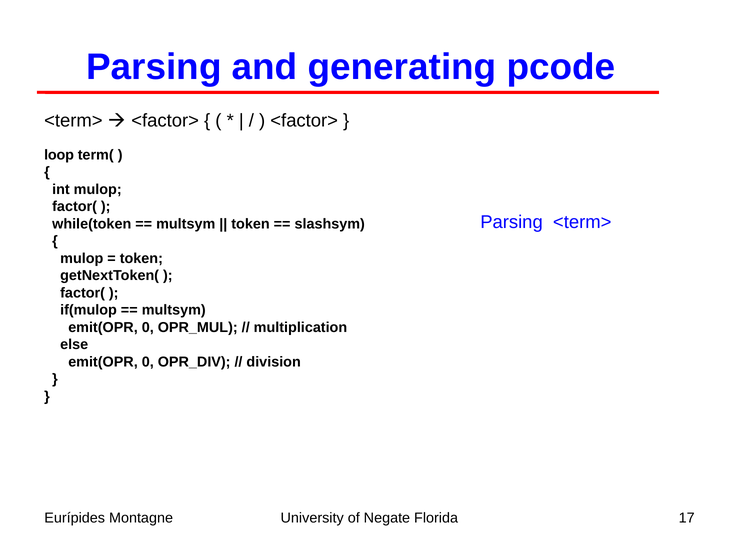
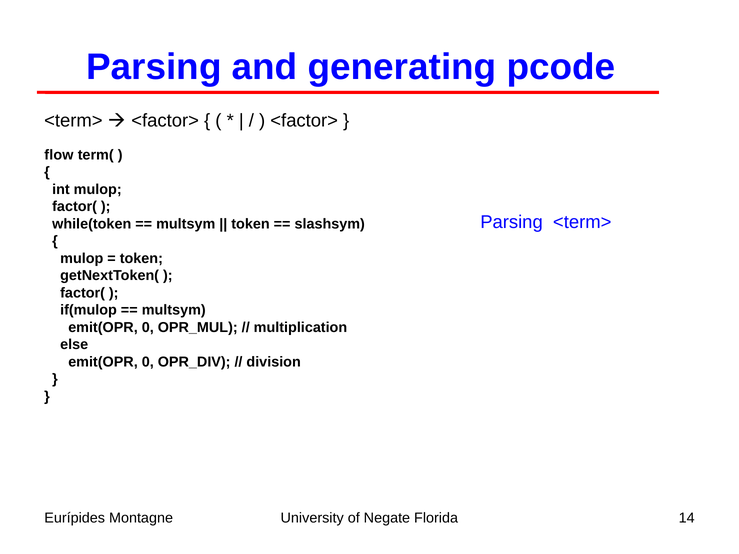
loop: loop -> flow (59, 155)
17: 17 -> 14 (687, 518)
